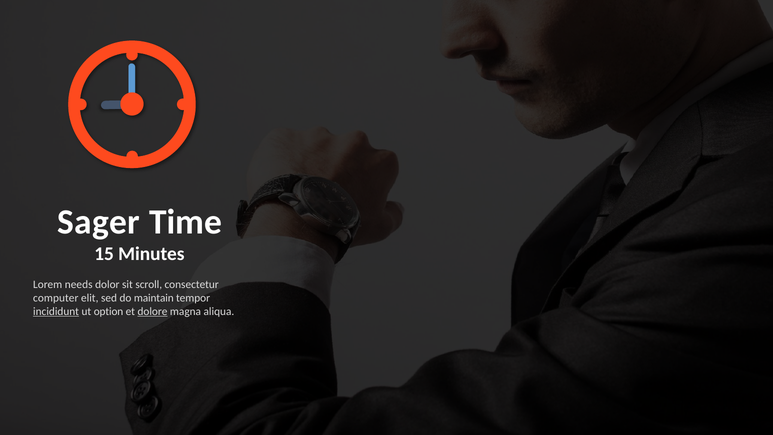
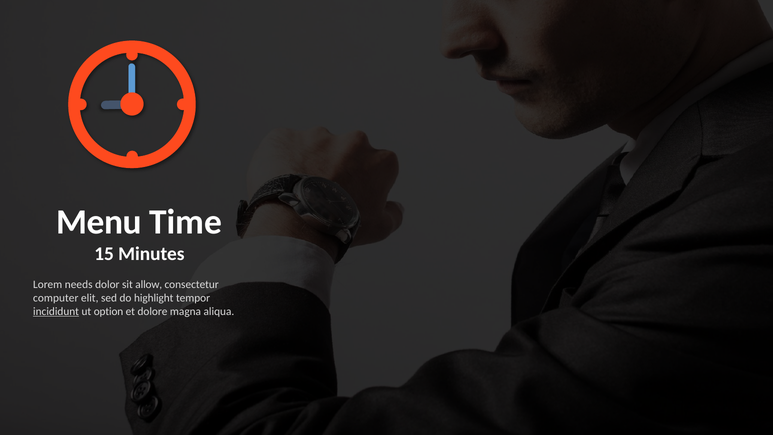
Sager: Sager -> Menu (99, 222)
scroll: scroll -> allow (149, 284)
maintain: maintain -> highlight (154, 298)
dolore underline: present -> none (152, 311)
